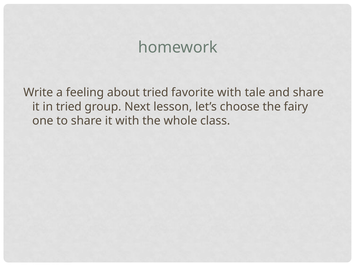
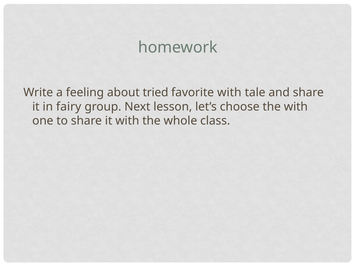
in tried: tried -> fairy (69, 107)
the fairy: fairy -> with (296, 107)
